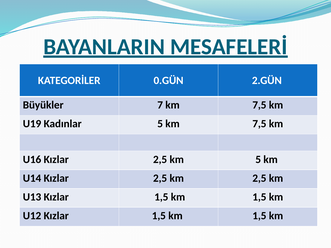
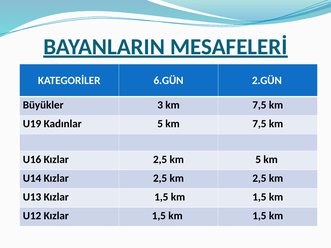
0.GÜN: 0.GÜN -> 6.GÜN (168, 81)
7: 7 -> 3 (160, 105)
